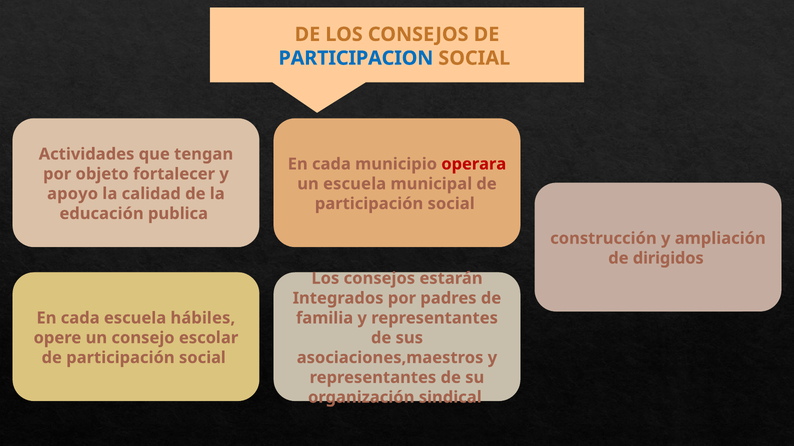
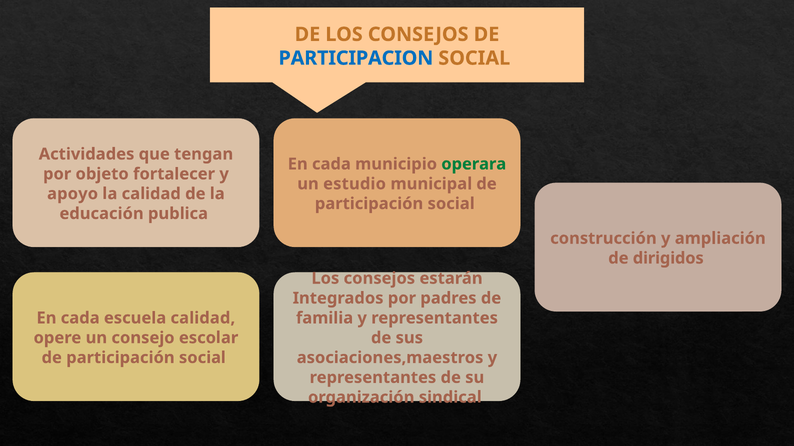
operara colour: red -> green (474, 164)
un escuela: escuela -> estudio (355, 184)
escuela hábiles: hábiles -> calidad (203, 318)
